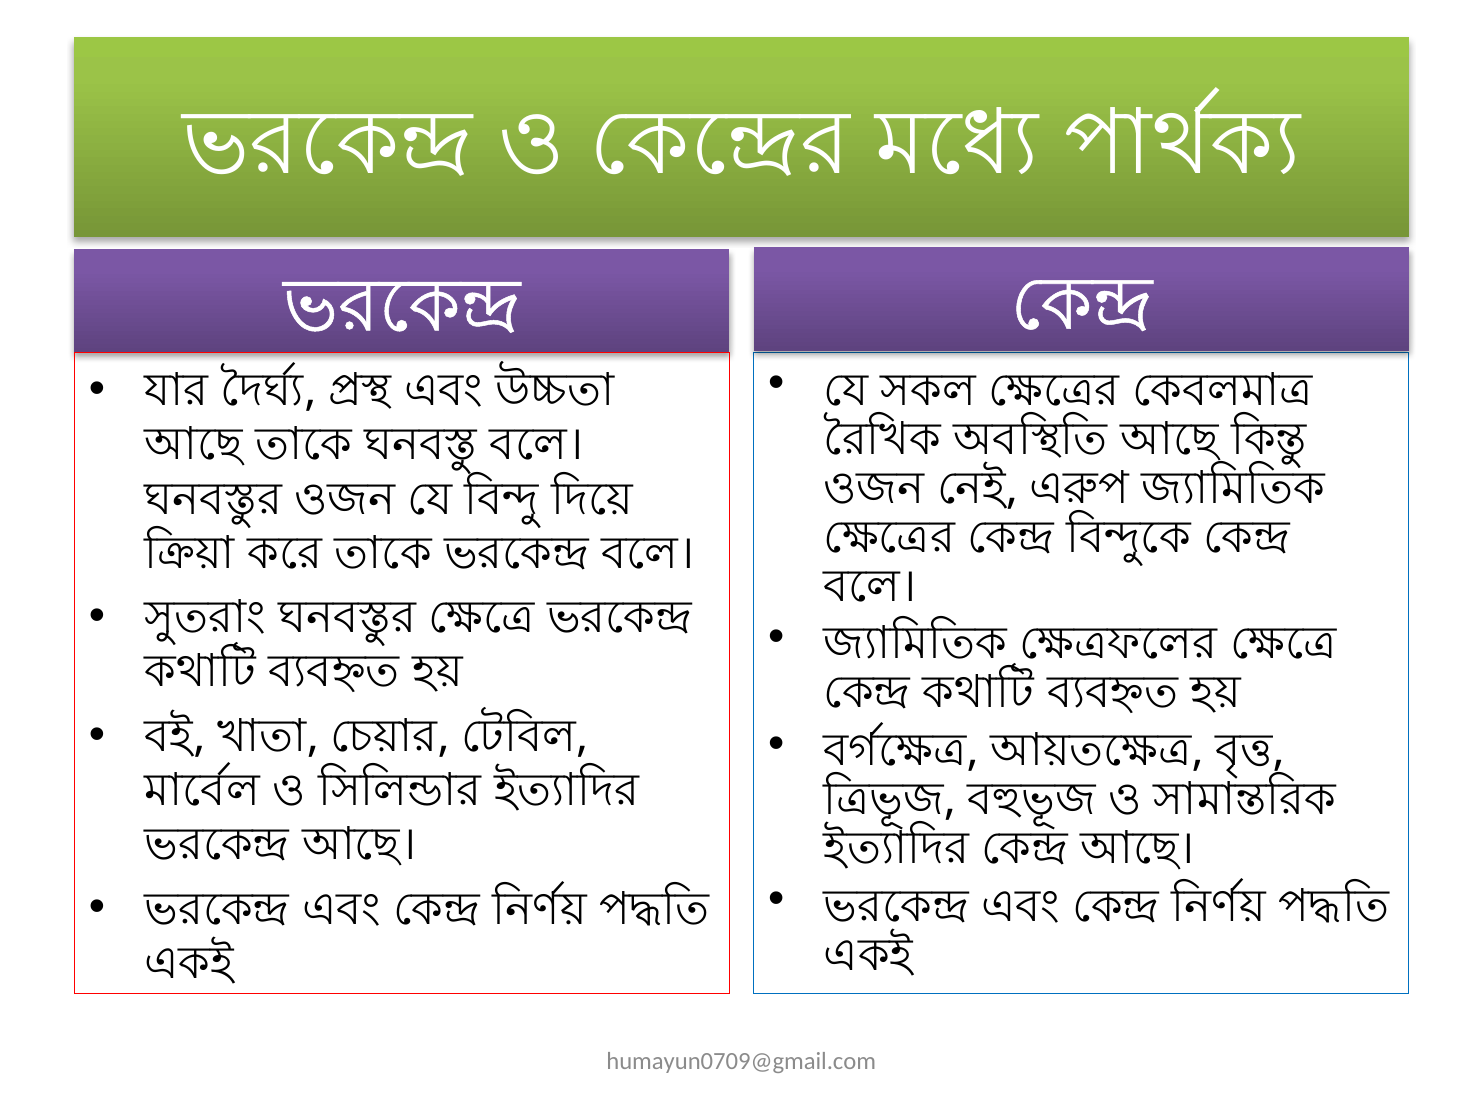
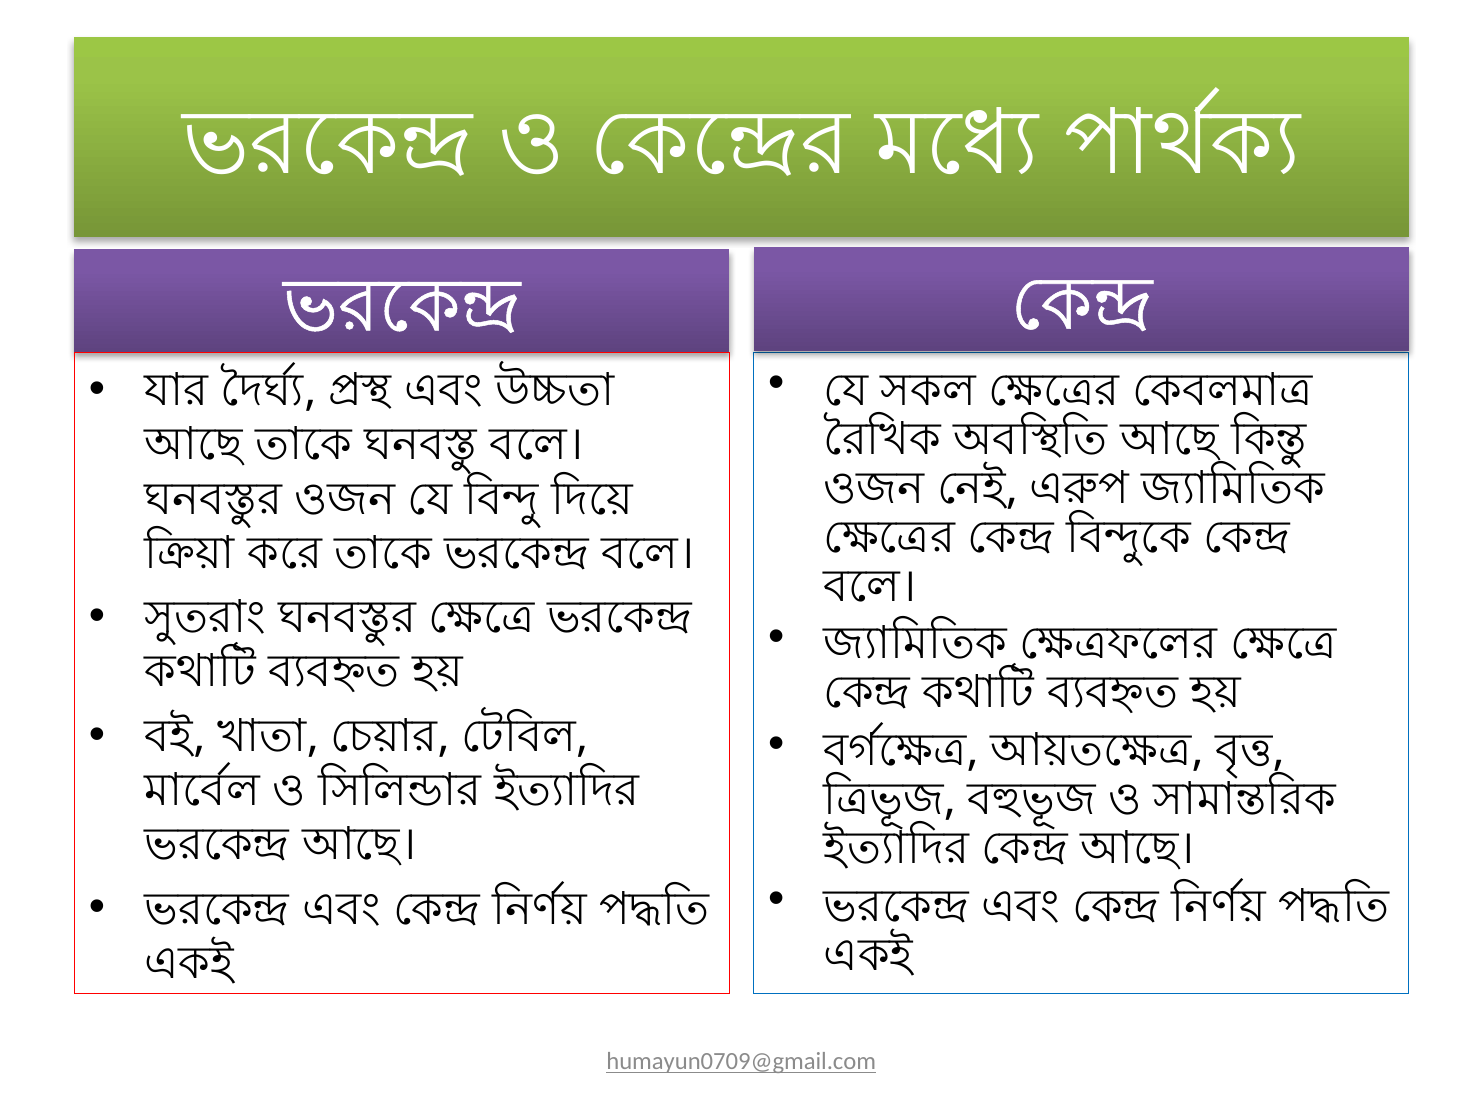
humayun0709@gmail.com underline: none -> present (741, 1062)
